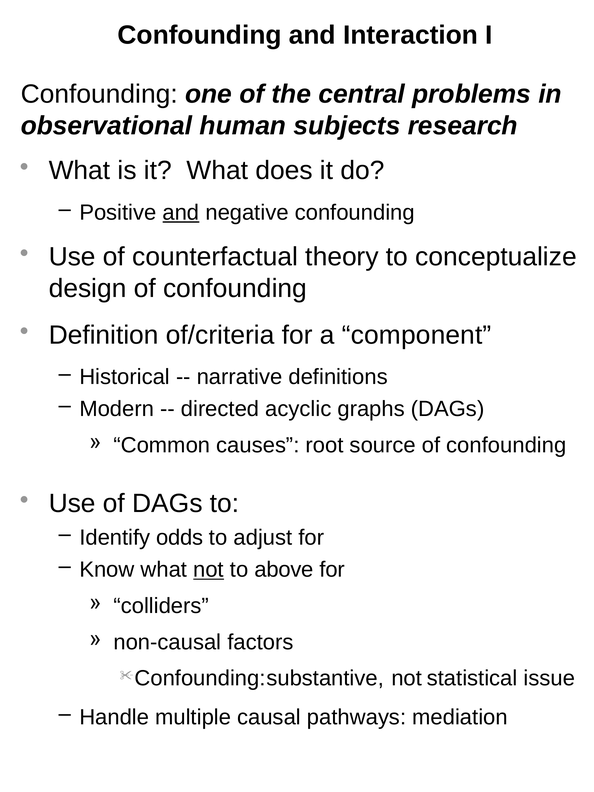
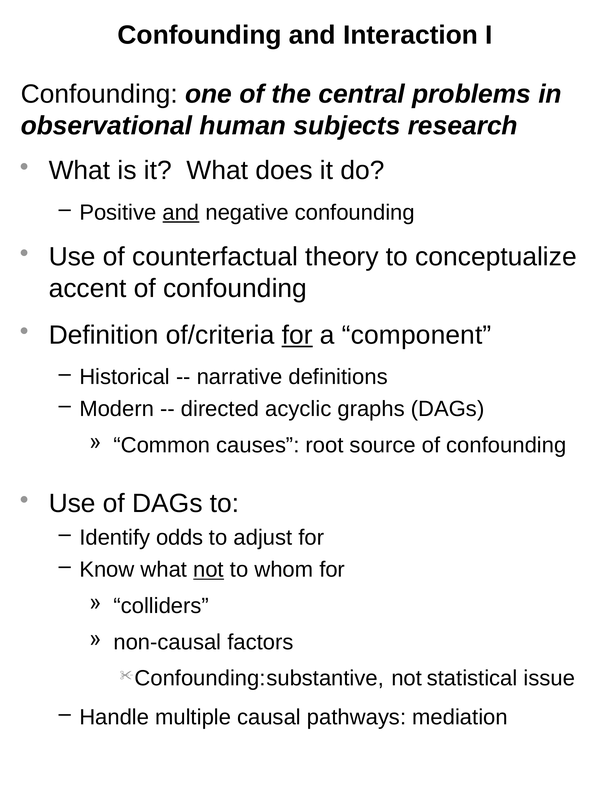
design: design -> accent (88, 289)
for underline: none -> present (297, 335)
above: above -> whom (284, 569)
